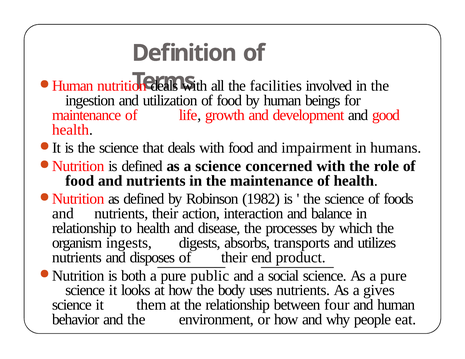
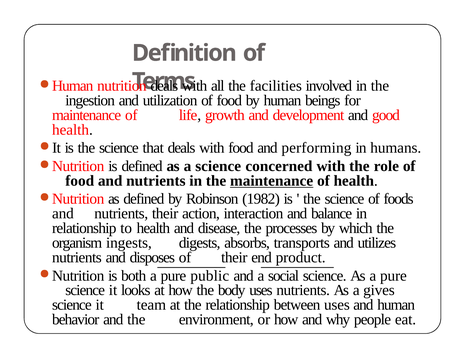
impairment: impairment -> performing (316, 148)
maintenance underline: none -> present (272, 181)
them: them -> team (151, 305)
between four: four -> uses (337, 305)
